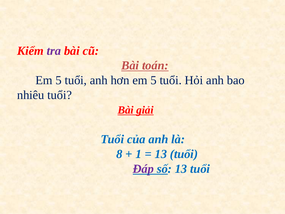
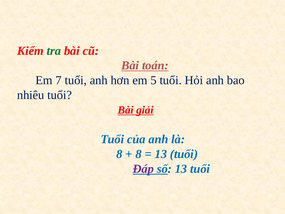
tra colour: purple -> green (54, 51)
5: 5 -> 7 (59, 80)
1: 1 -> 8 (139, 154)
